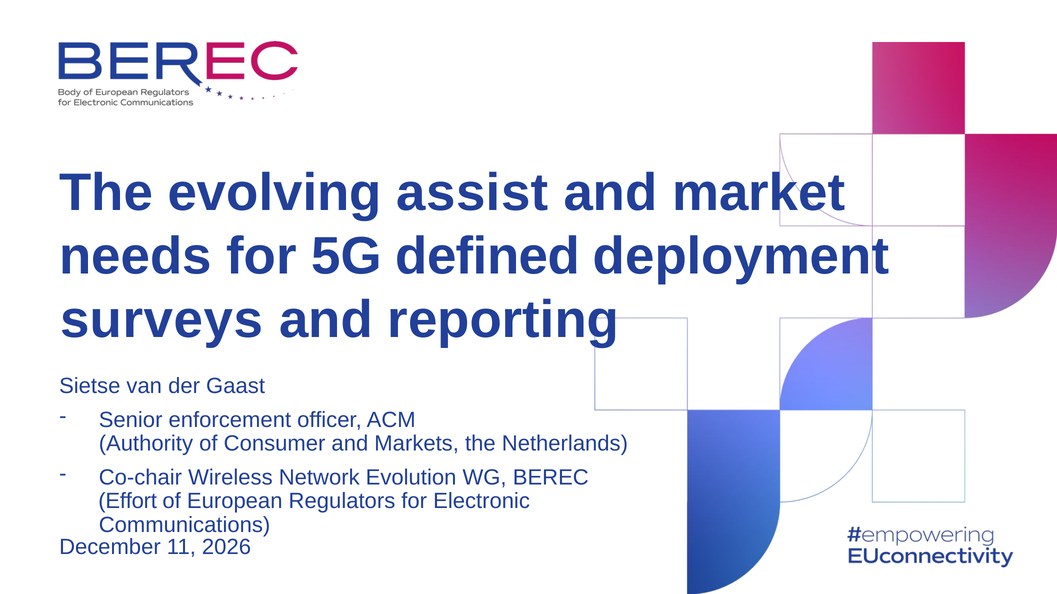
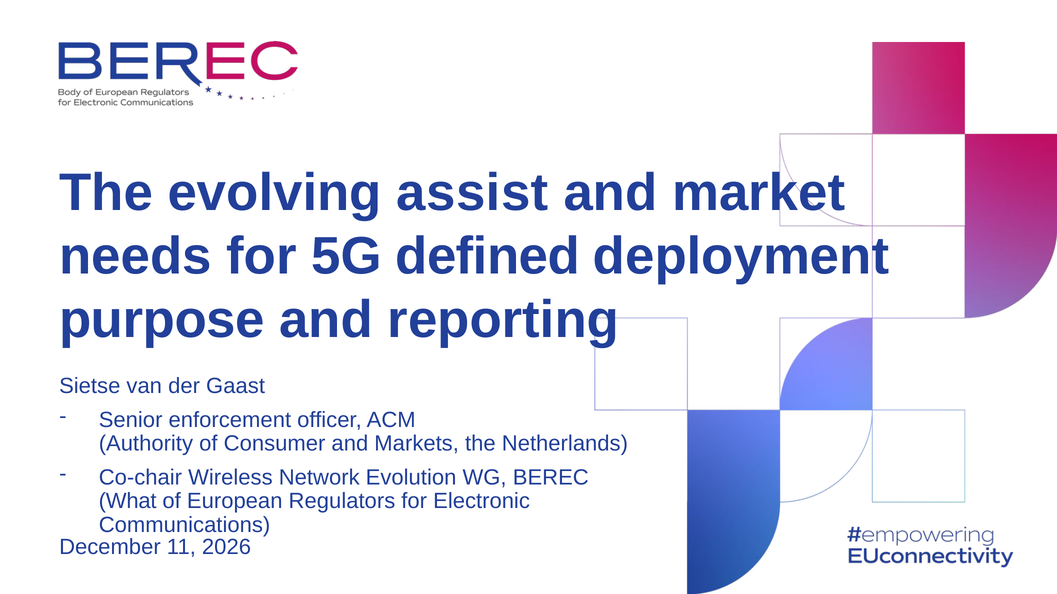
surveys: surveys -> purpose (162, 320)
Effort: Effort -> What (128, 501)
